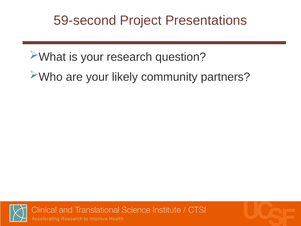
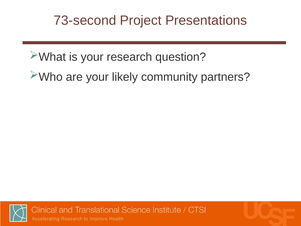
59-second: 59-second -> 73-second (85, 21)
